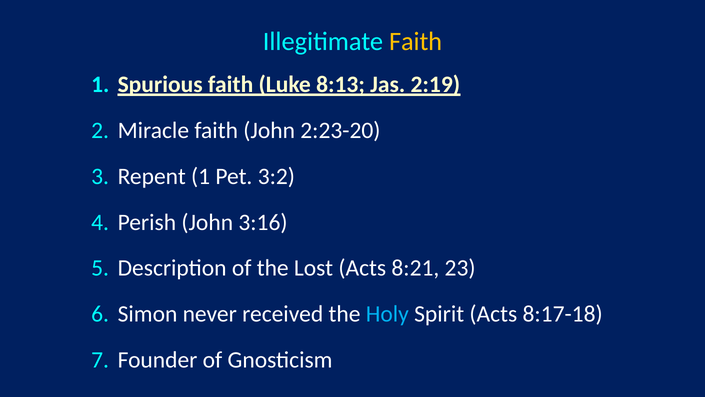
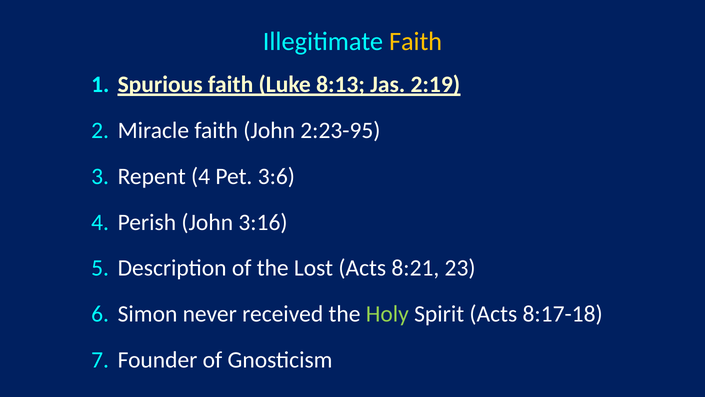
2:23-20: 2:23-20 -> 2:23-95 (340, 130)
Repent 1: 1 -> 4 (201, 176)
3:2: 3:2 -> 3:6 (276, 176)
Holy colour: light blue -> light green (387, 314)
